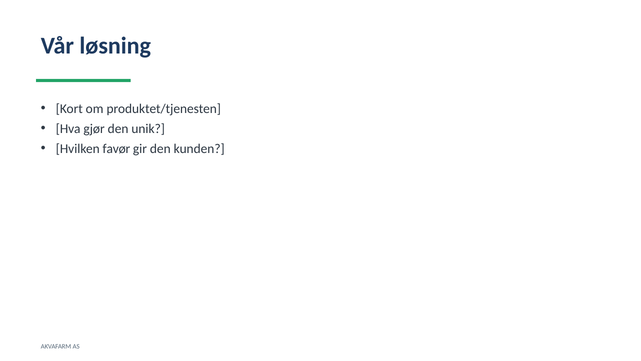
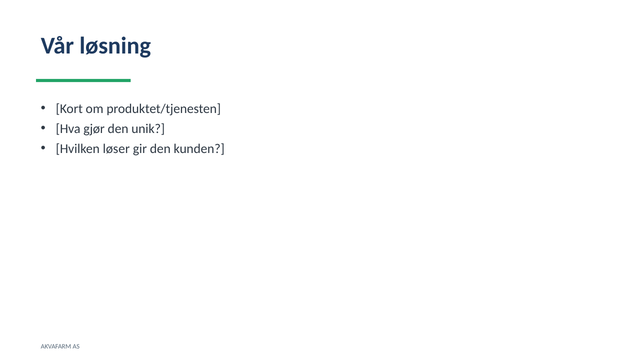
favør: favør -> løser (116, 149)
